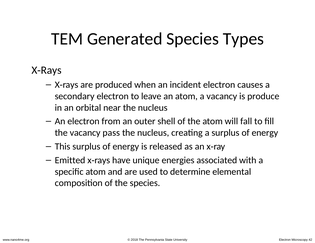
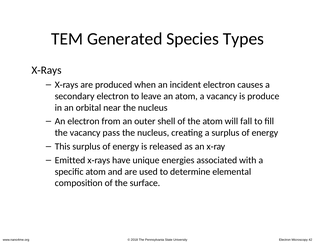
the species: species -> surface (145, 183)
